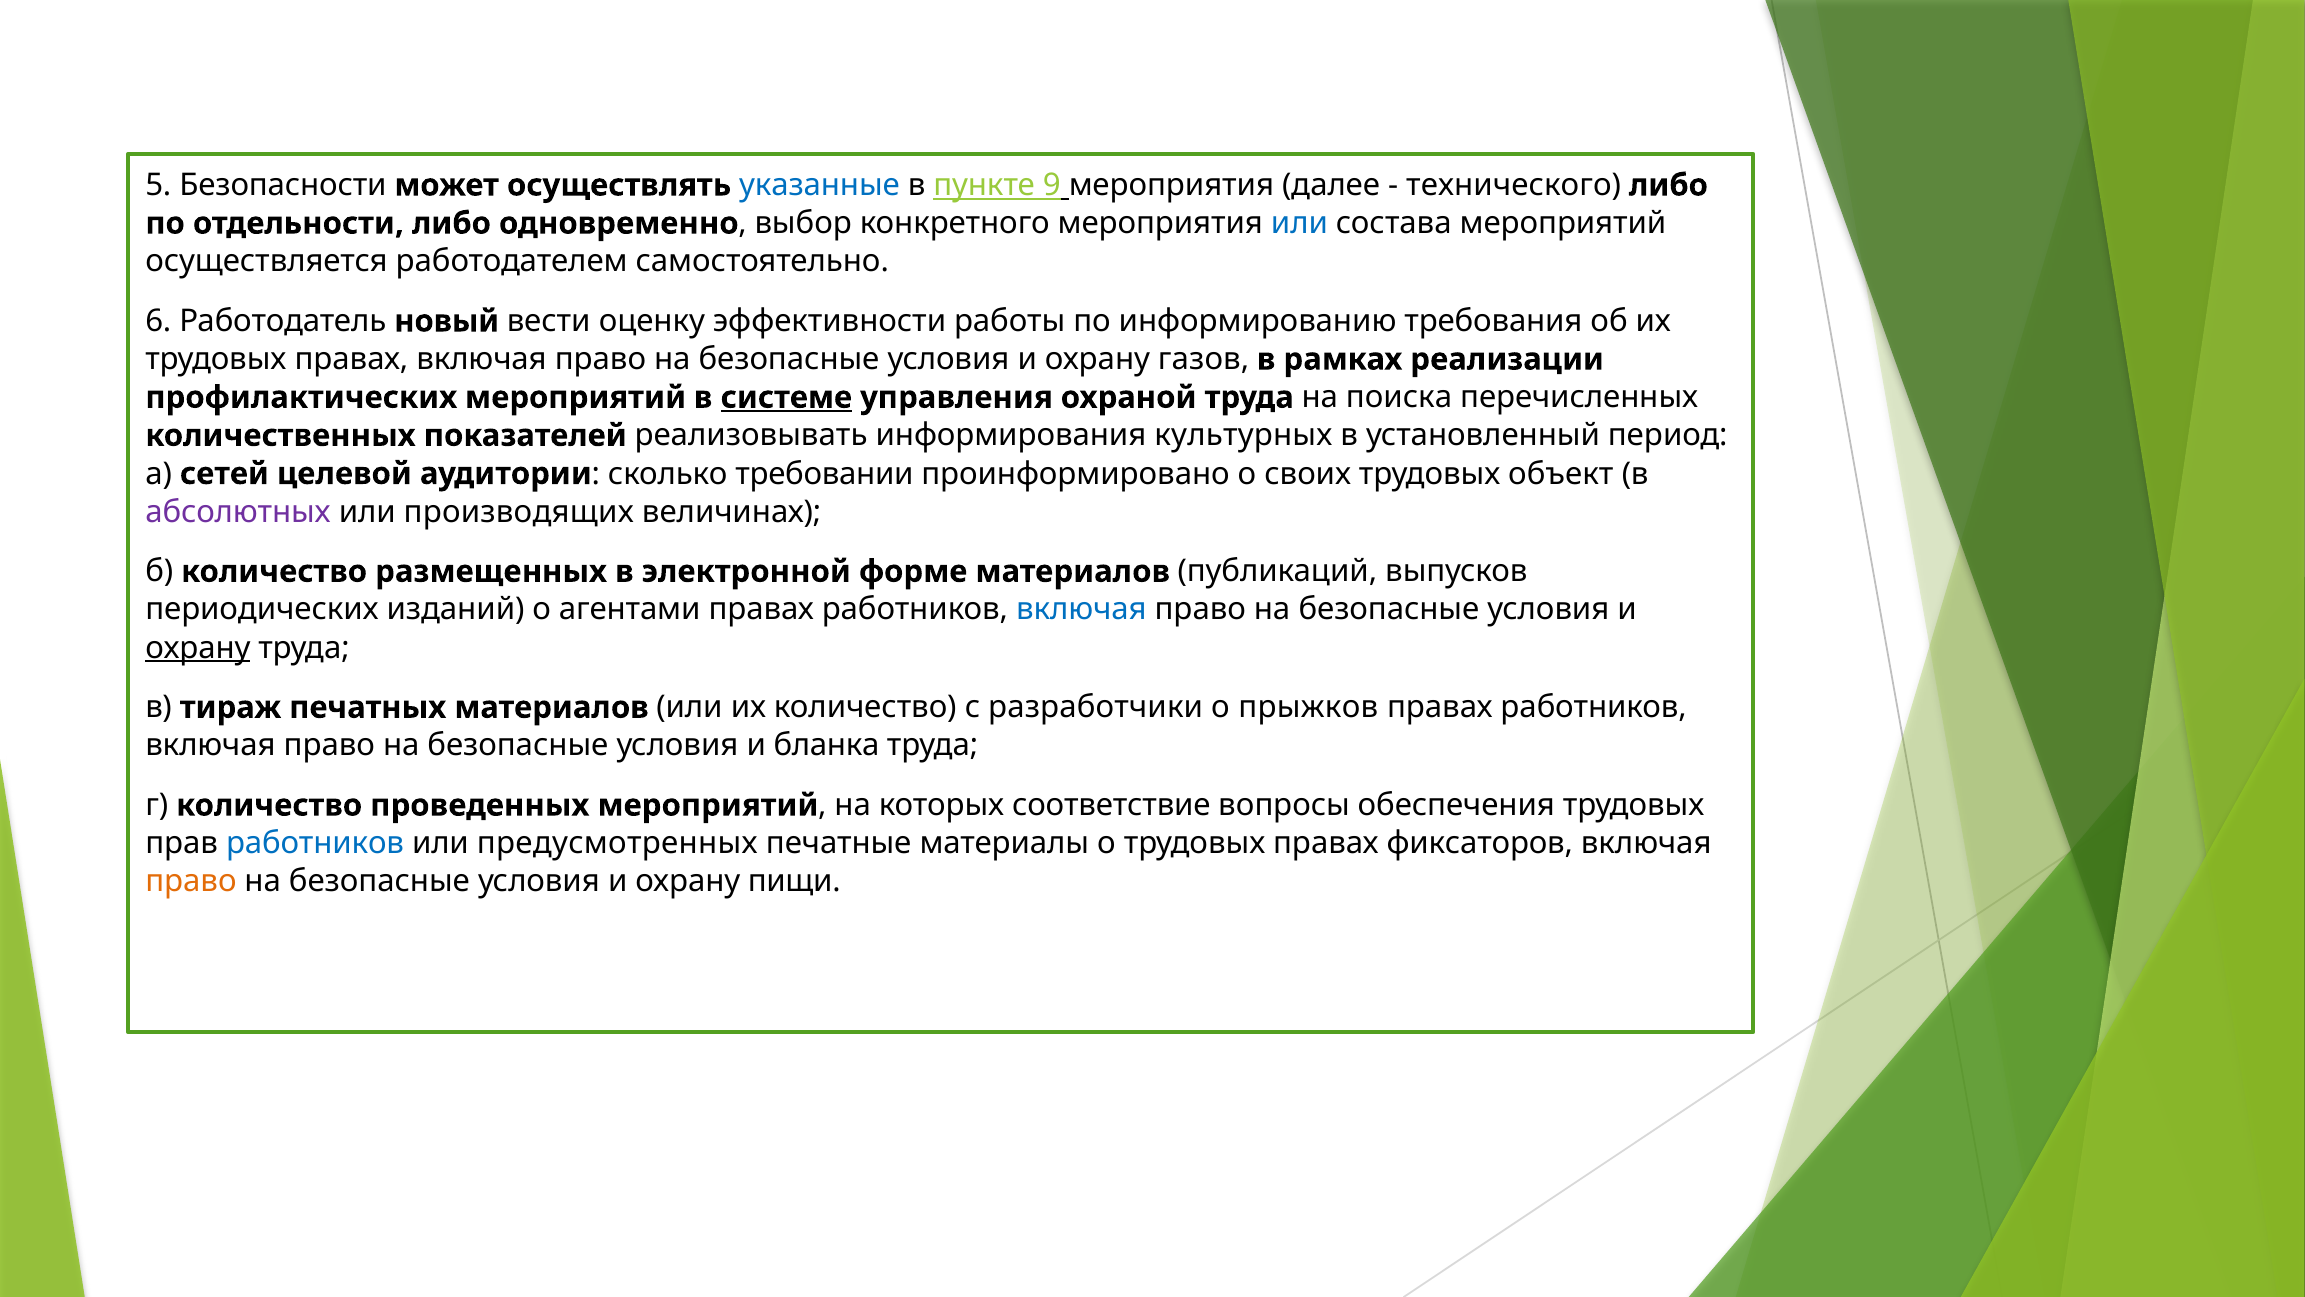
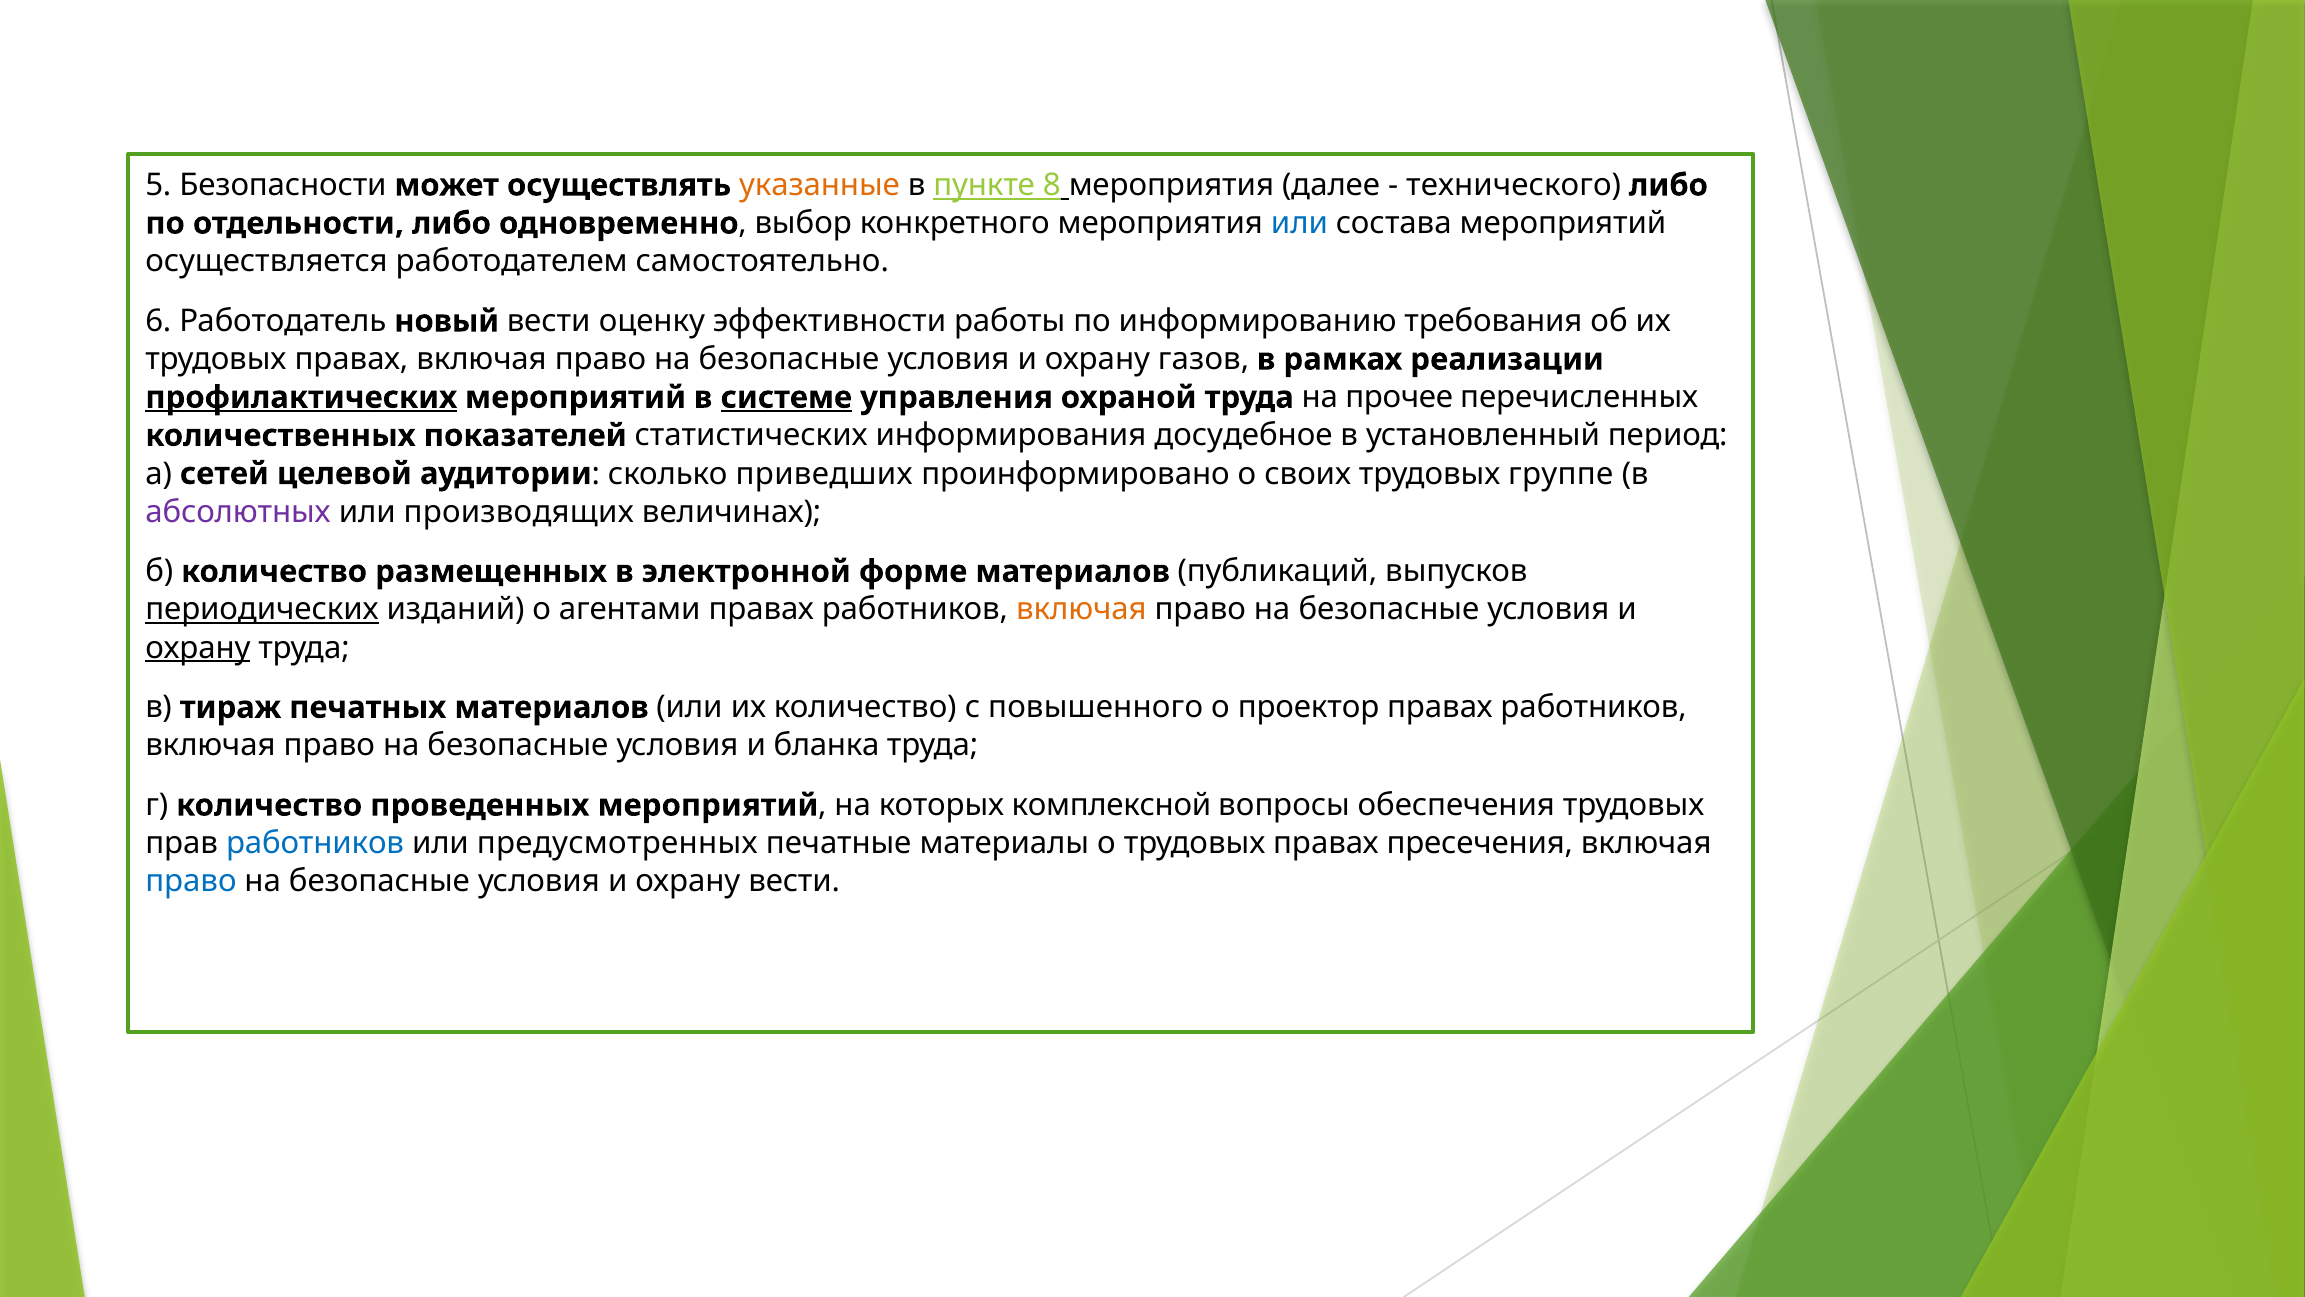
указанные colour: blue -> orange (819, 185)
9: 9 -> 8 (1052, 185)
профилактических underline: none -> present (301, 397)
поиска: поиска -> прочее (1399, 397)
реализовывать: реализовывать -> статистических (751, 435)
культурных: культурных -> досудебное (1243, 435)
требовании: требовании -> приведших (824, 474)
объект: объект -> группе (1561, 474)
периодических underline: none -> present (262, 609)
включая colour: blue -> orange (1081, 609)
разработчики: разработчики -> повышенного (1096, 707)
прыжков: прыжков -> проектор (1309, 707)
соответствие: соответствие -> комплексной (1111, 805)
фиксаторов: фиксаторов -> пресечения (1480, 843)
право colour: orange -> blue (191, 881)
охрану пищи: пищи -> вести (794, 881)
